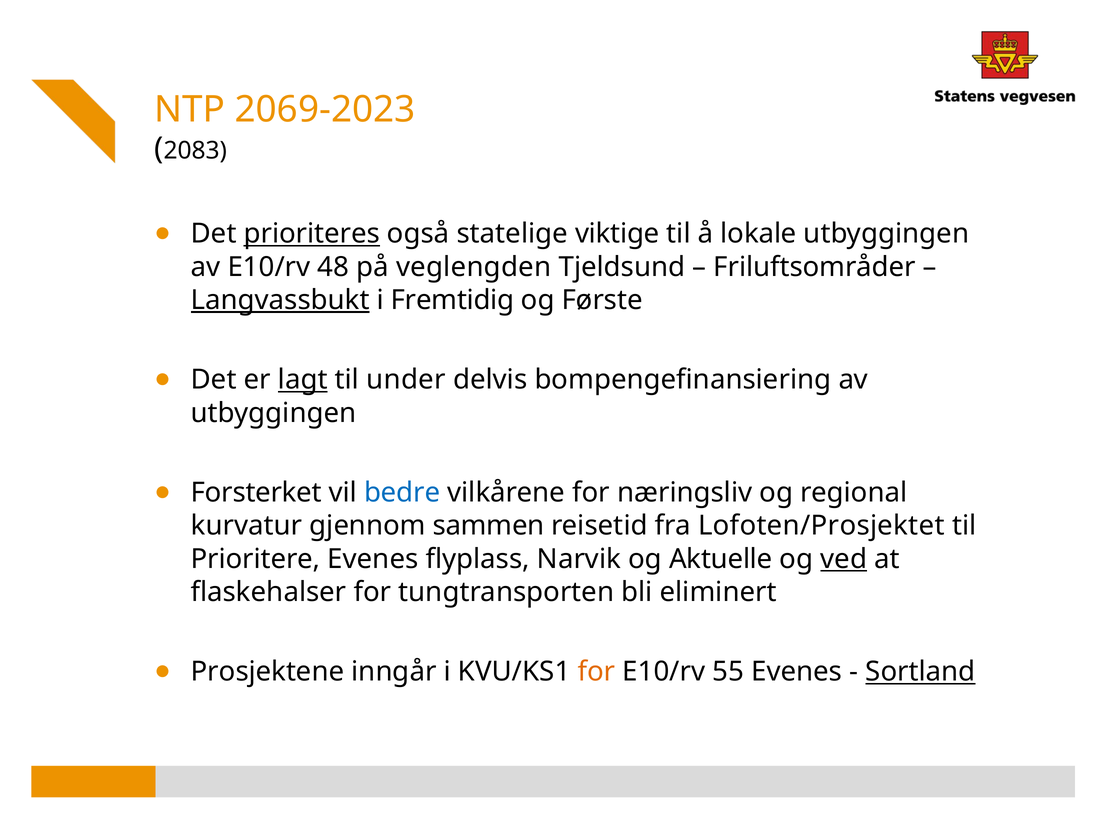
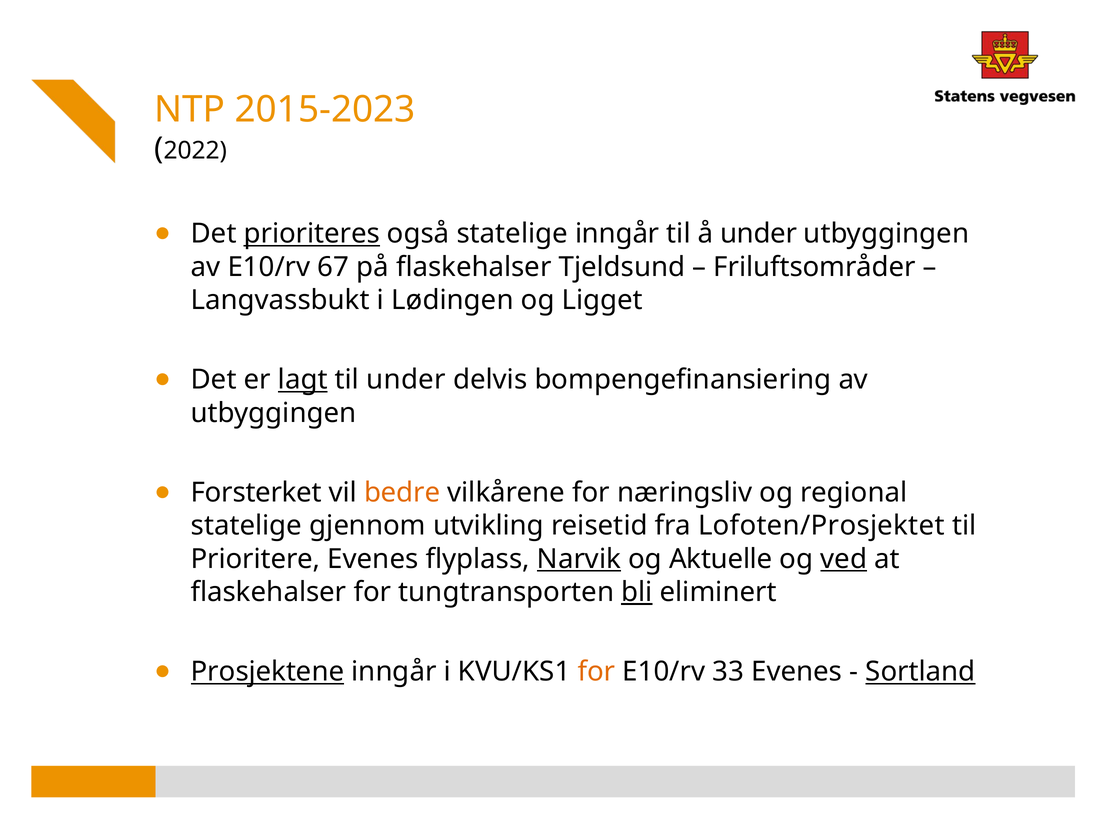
2069-2023: 2069-2023 -> 2015-2023 (325, 109)
2083: 2083 -> 2022 (195, 151)
statelige viktige: viktige -> inngår (617, 234)
å lokale: lokale -> under (759, 234)
48: 48 -> 67 (333, 267)
på veglengden: veglengden -> flaskehalser (474, 267)
Langvassbukt underline: present -> none (280, 300)
Fremtidig: Fremtidig -> Lødingen (452, 300)
Første: Første -> Ligget (602, 300)
bedre colour: blue -> orange (402, 493)
kurvatur: kurvatur -> statelige (246, 526)
sammen: sammen -> utvikling (488, 526)
Narvik underline: none -> present (579, 559)
bli underline: none -> present (637, 592)
Prosjektene underline: none -> present (267, 672)
55: 55 -> 33 (728, 672)
